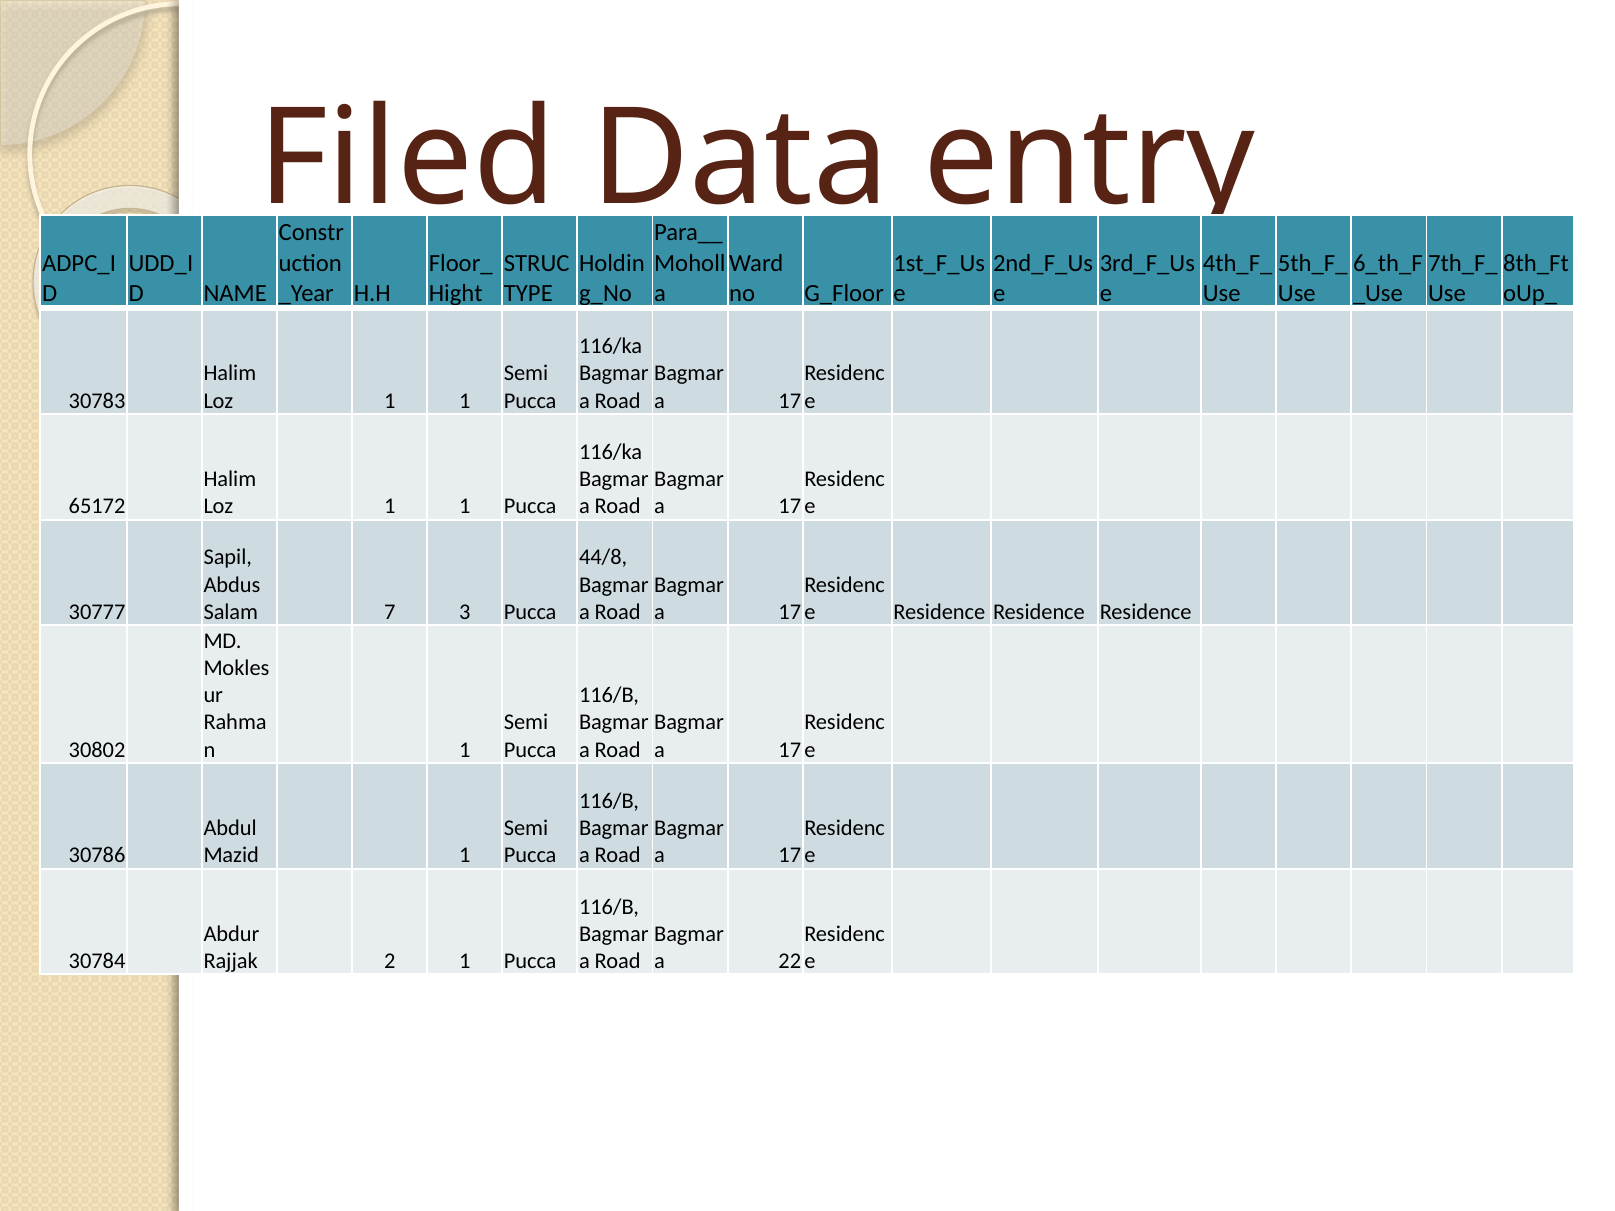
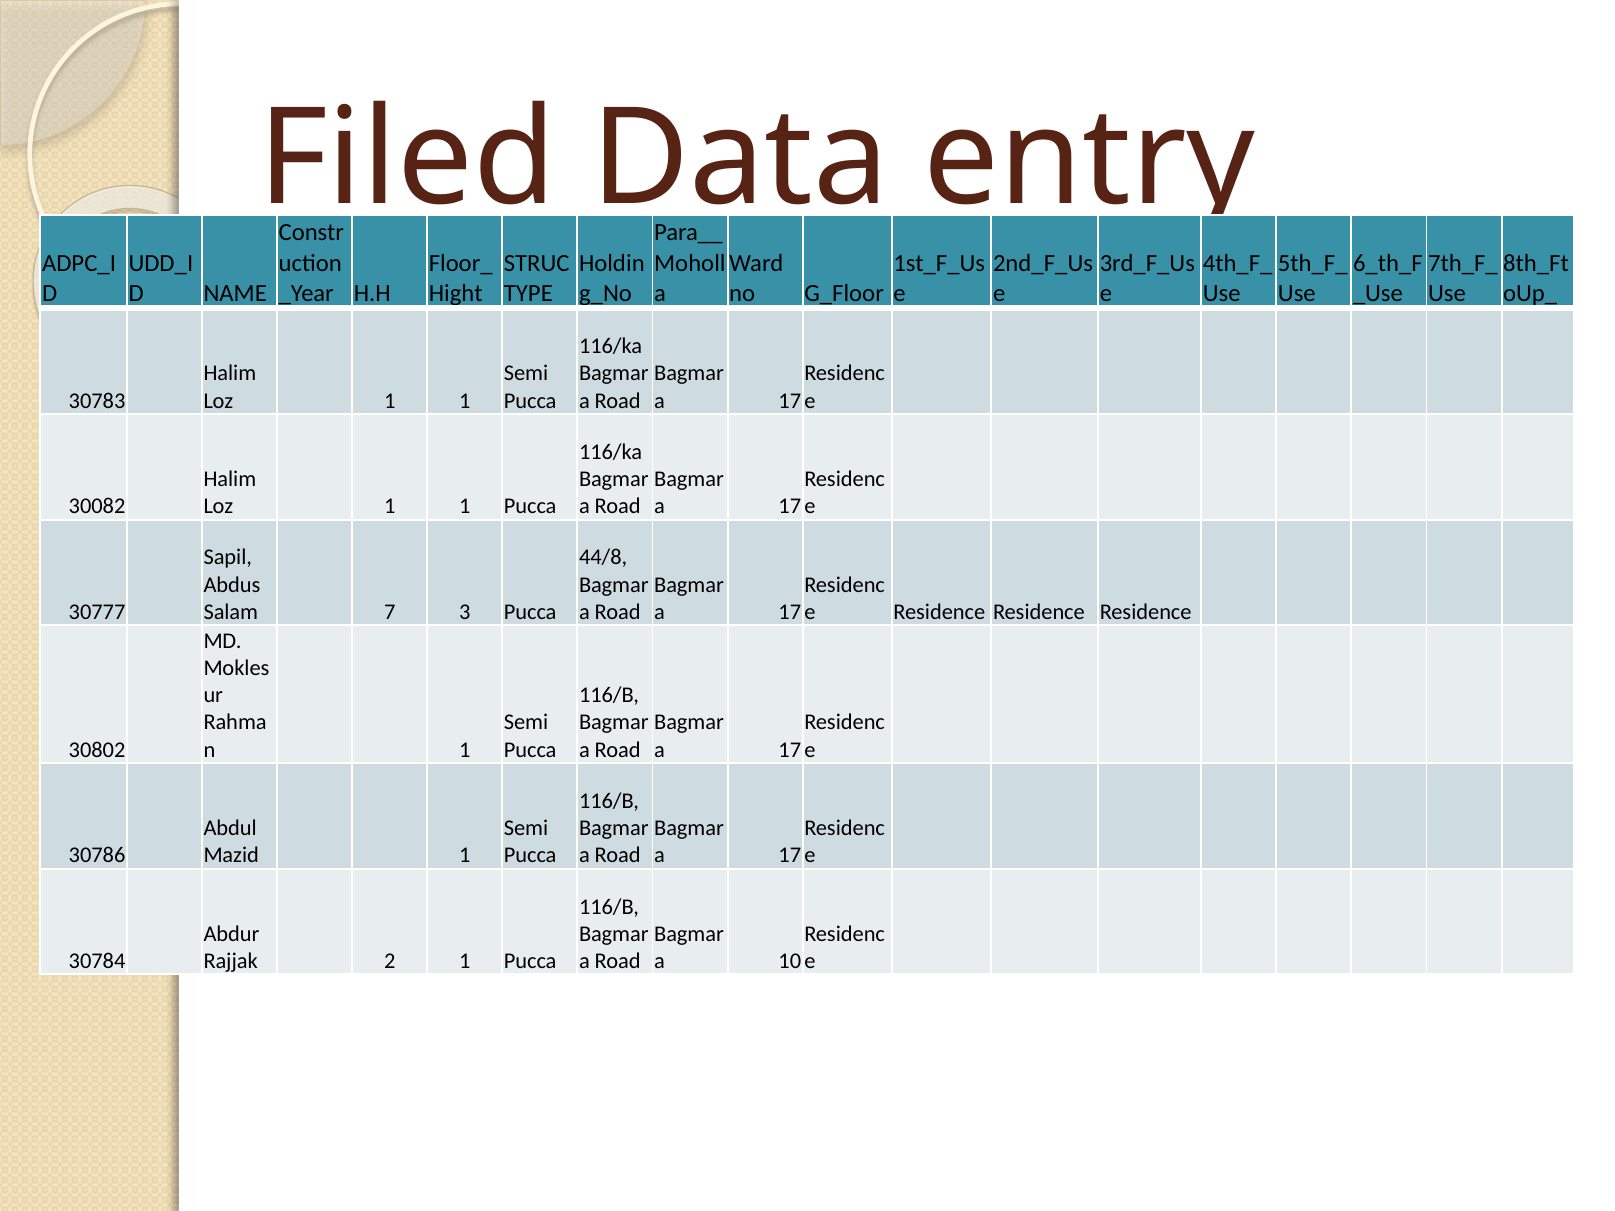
65172: 65172 -> 30082 (97, 506)
22: 22 -> 10 (790, 961)
